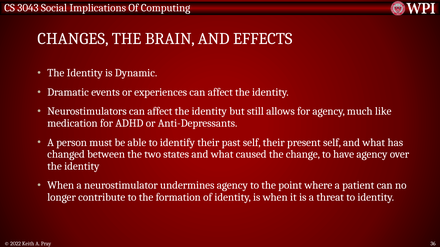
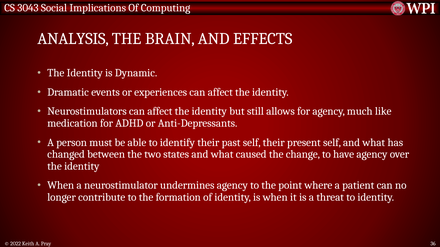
CHANGES: CHANGES -> ANALYSIS (73, 39)
